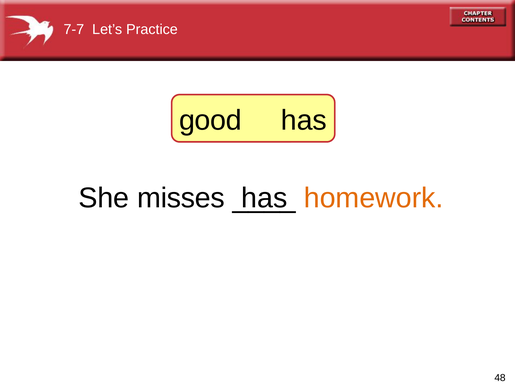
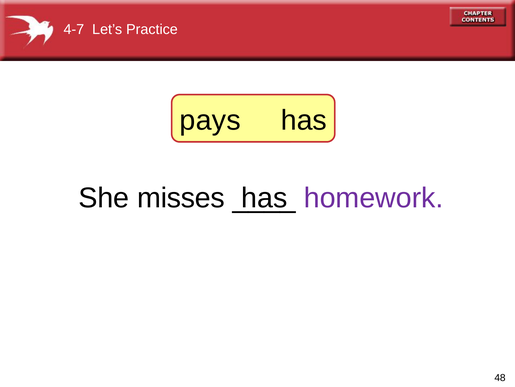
7-7: 7-7 -> 4-7 (74, 29)
good: good -> pays (210, 120)
homework colour: orange -> purple (374, 198)
